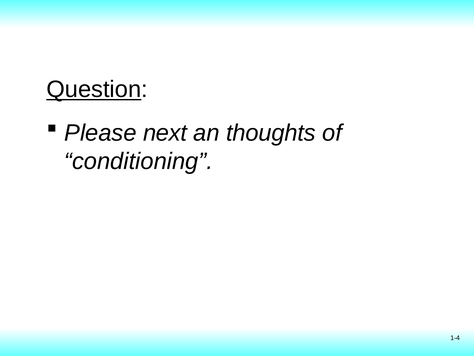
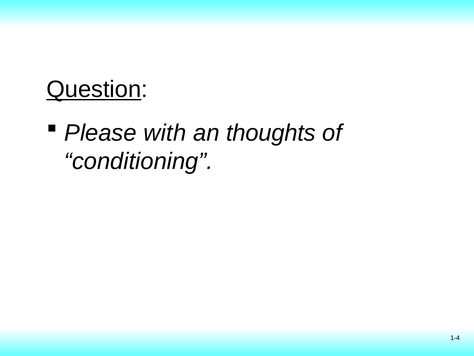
next: next -> with (165, 133)
